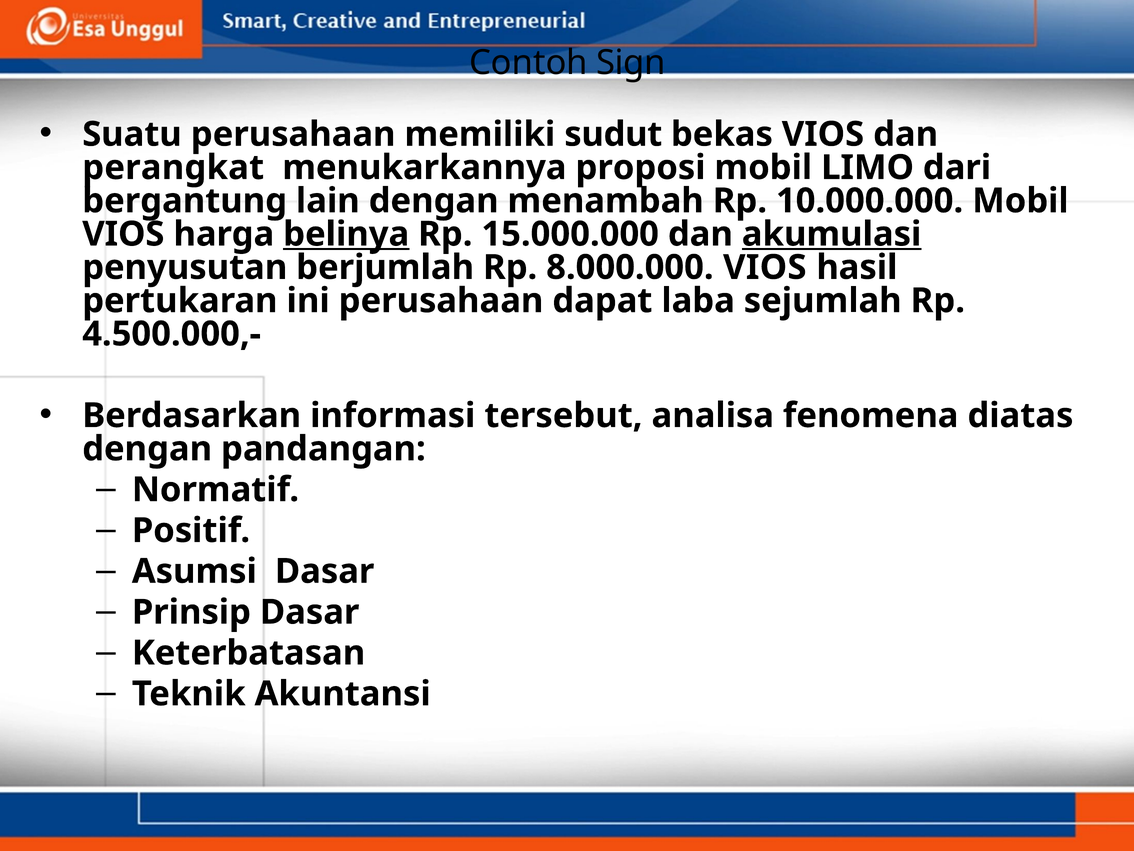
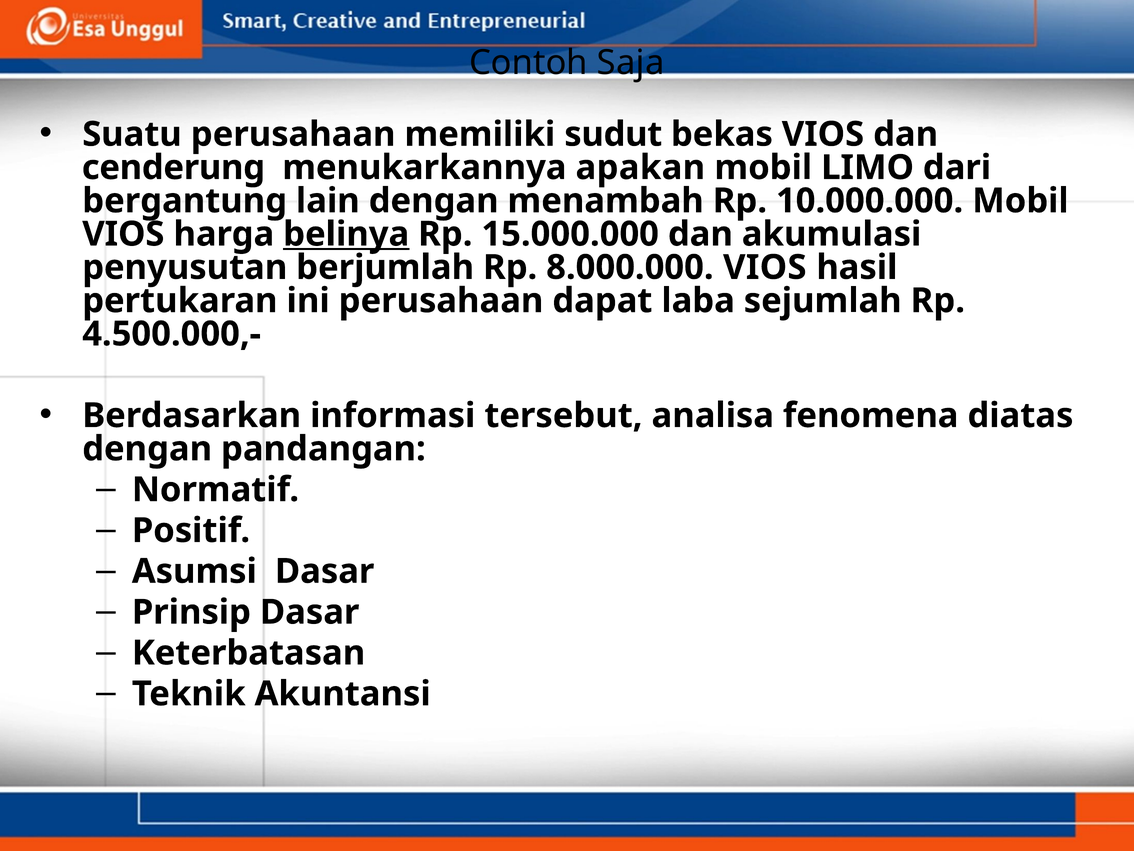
Sign: Sign -> Saja (631, 63)
perangkat: perangkat -> cenderung (173, 168)
proposi: proposi -> apakan (640, 168)
akumulasi underline: present -> none (832, 234)
